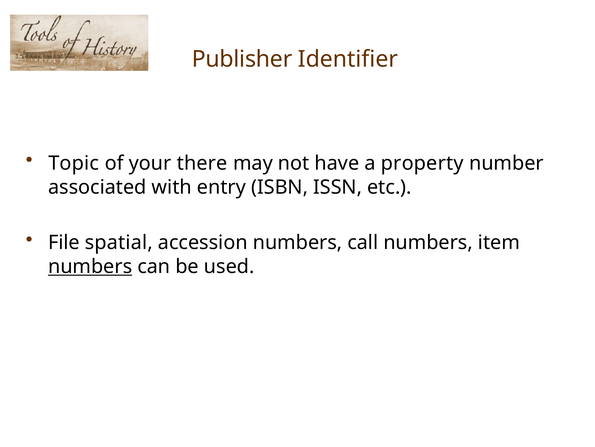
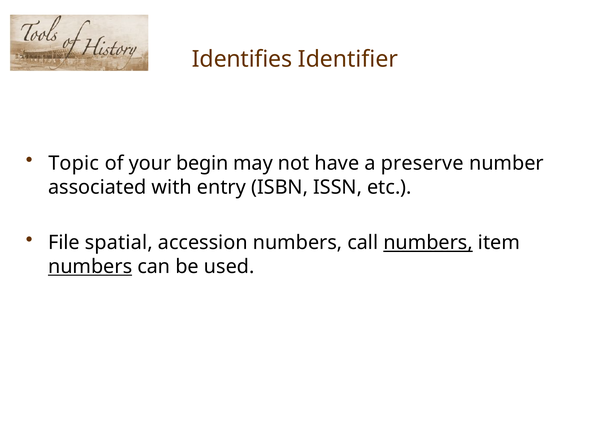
Publisher: Publisher -> Identifies (242, 59)
there: there -> begin (202, 163)
property: property -> preserve (422, 163)
numbers underline: none -> present (428, 242)
